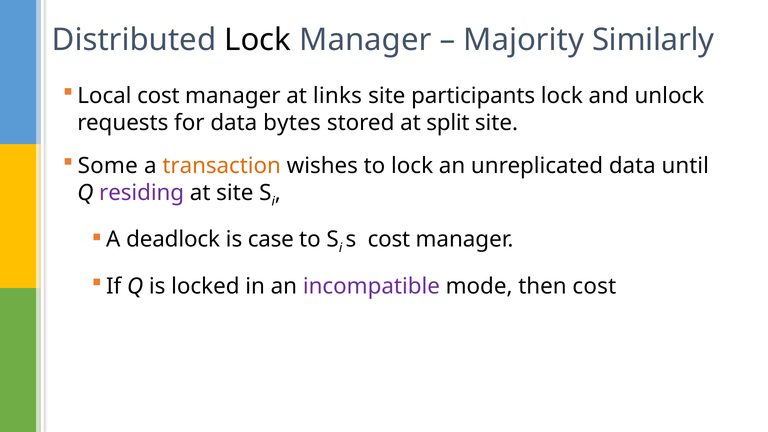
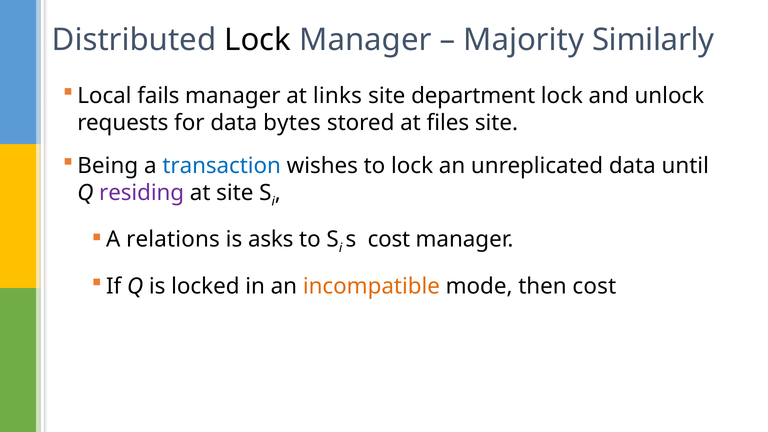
Local cost: cost -> fails (158, 96)
participants: participants -> department (473, 96)
split: split -> files (448, 123)
Some: Some -> Being (108, 166)
transaction colour: orange -> blue (222, 166)
deadlock: deadlock -> relations (173, 239)
case: case -> asks (271, 239)
incompatible colour: purple -> orange (371, 286)
